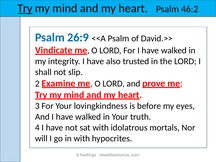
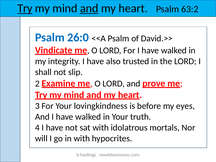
and underline: none -> present (89, 8)
46:2: 46:2 -> 63:2 (190, 9)
26:9: 26:9 -> 26:0 (78, 37)
